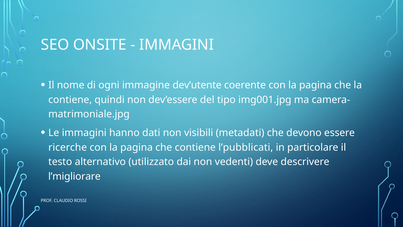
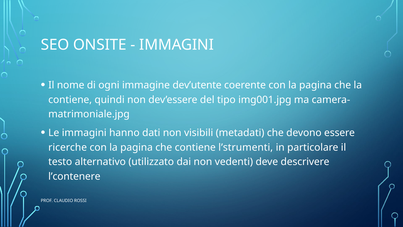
l’pubblicati: l’pubblicati -> l’strumenti (246, 147)
l’migliorare: l’migliorare -> l’contenere (74, 176)
